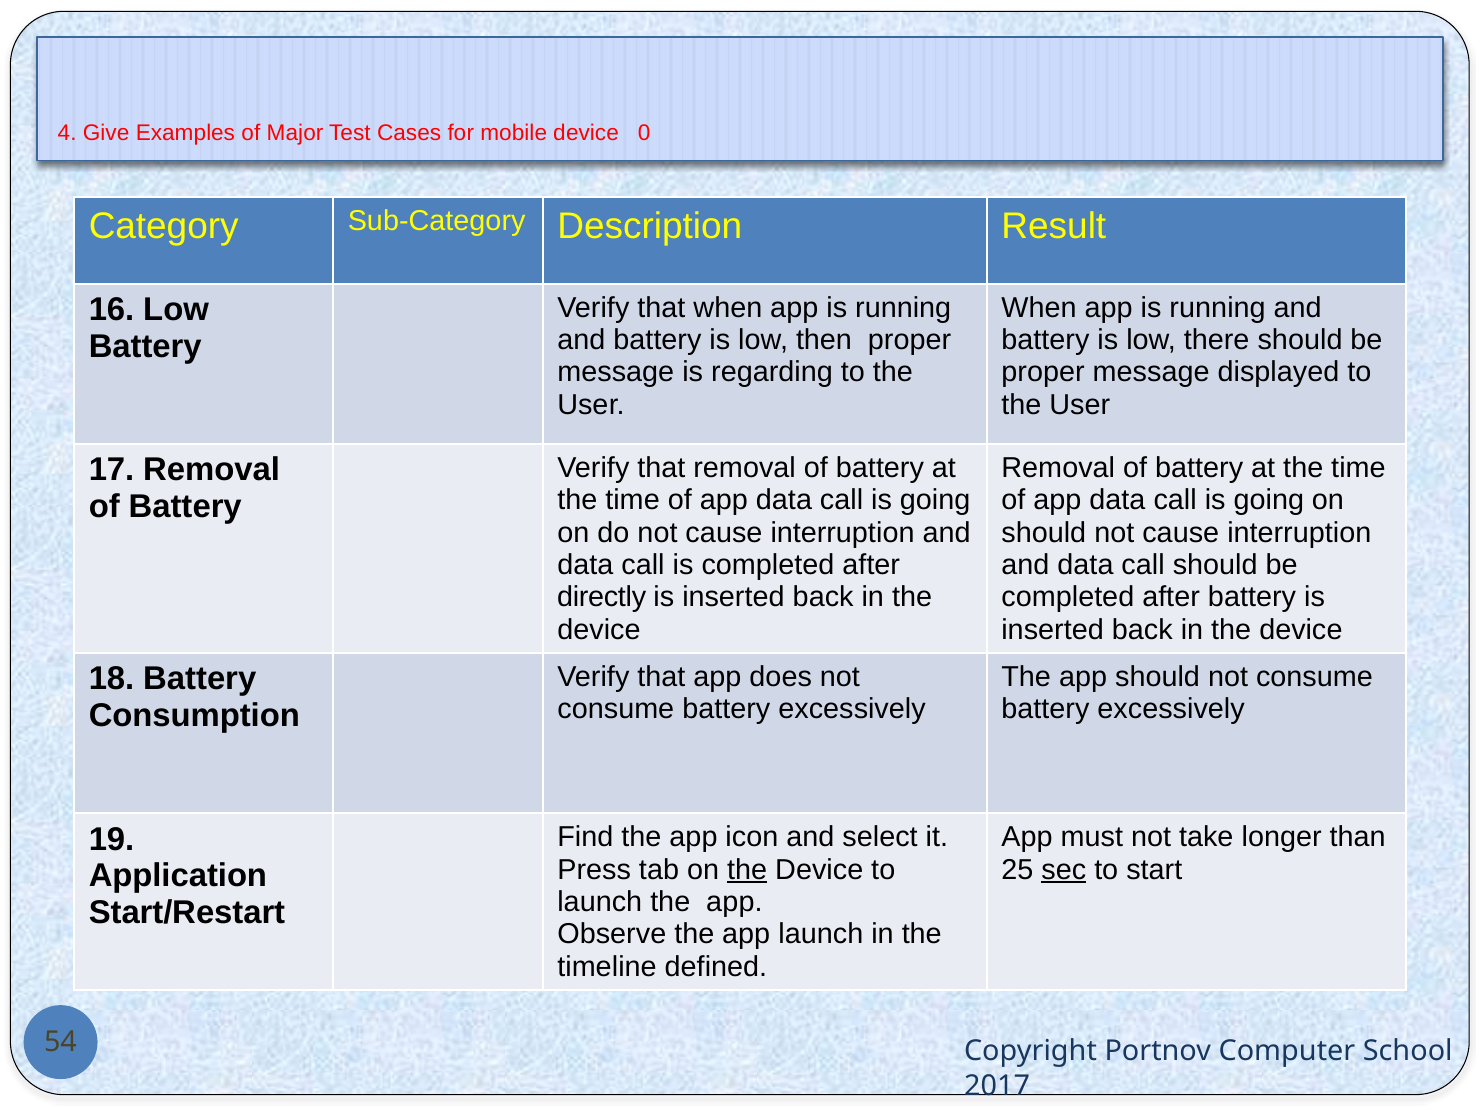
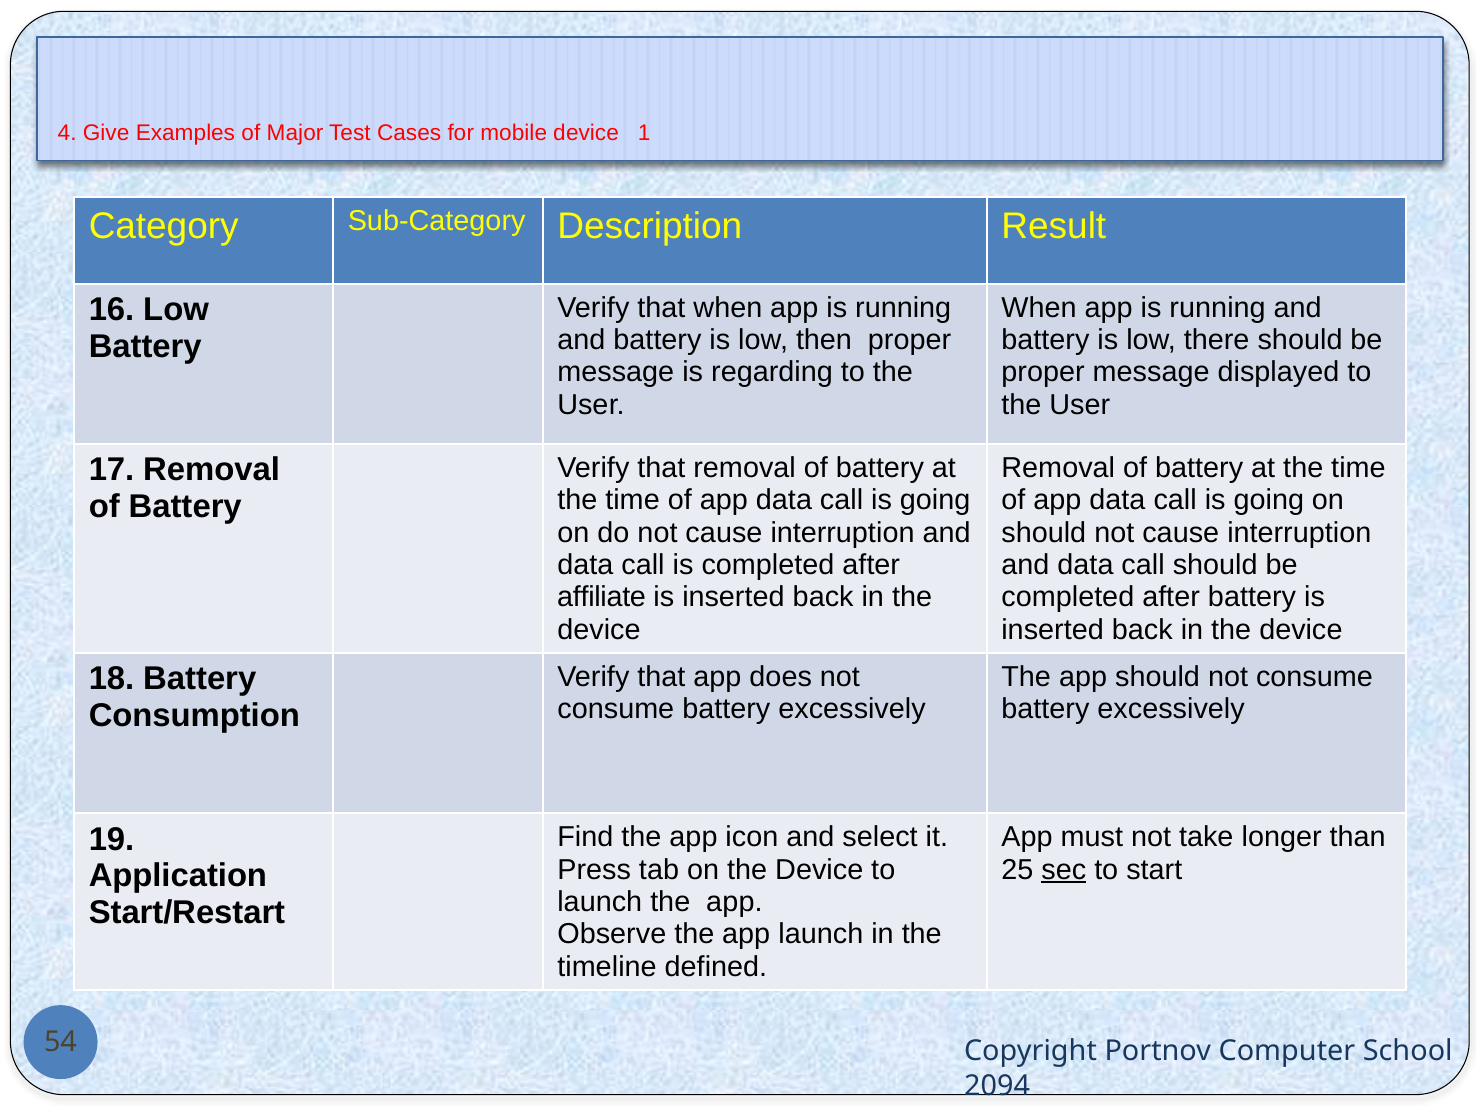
0: 0 -> 1 (644, 133)
directly: directly -> affiliate (602, 597)
the underline: present -> none (747, 870)
2017: 2017 -> 2094 (997, 1086)
